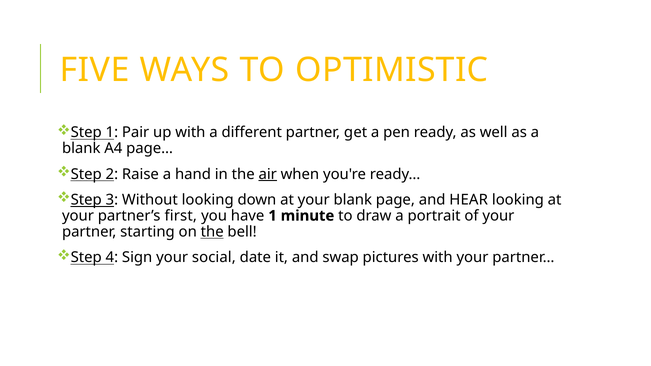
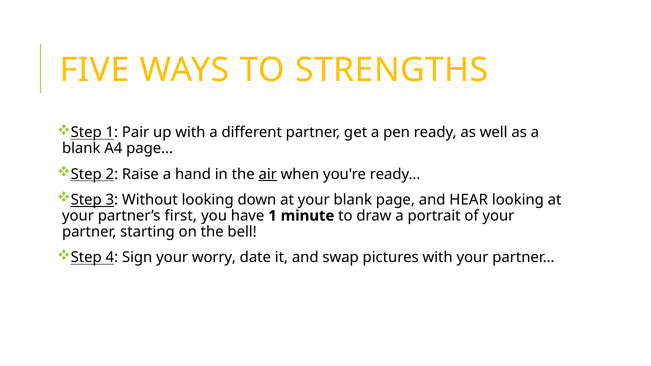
OPTIMISTIC: OPTIMISTIC -> STRENGTHS (392, 70)
the underline: present -> none (212, 232)
social: social -> worry (214, 258)
